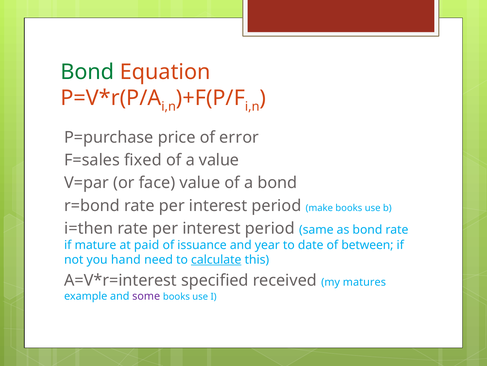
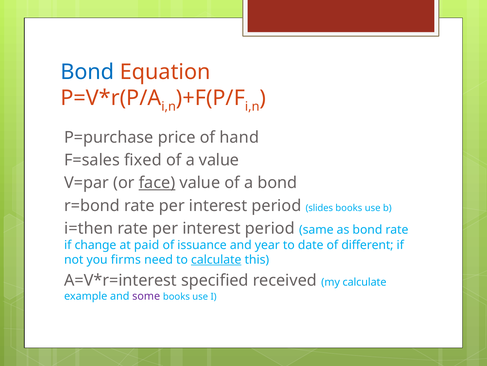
Bond colour: green -> blue (87, 72)
error: error -> hand (239, 137)
face underline: none -> present (157, 183)
make: make -> slides (319, 207)
mature: mature -> change (95, 245)
between: between -> different (367, 245)
hand: hand -> firms (126, 259)
my matures: matures -> calculate (364, 282)
